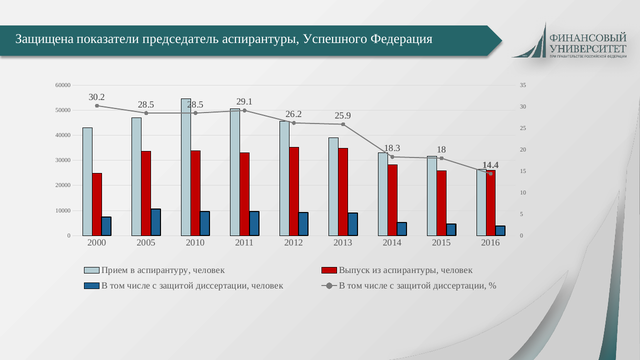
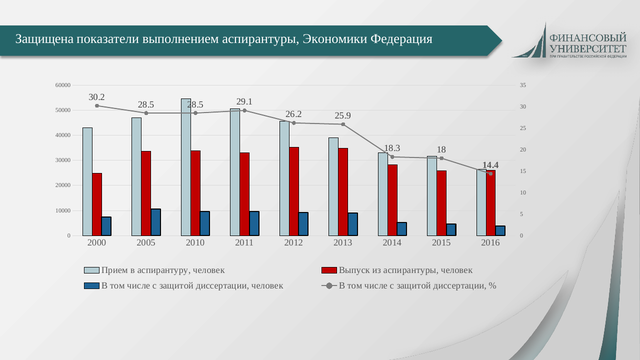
председатель: председатель -> выполнением (181, 39)
Успешного: Успешного -> Экономики (335, 39)
